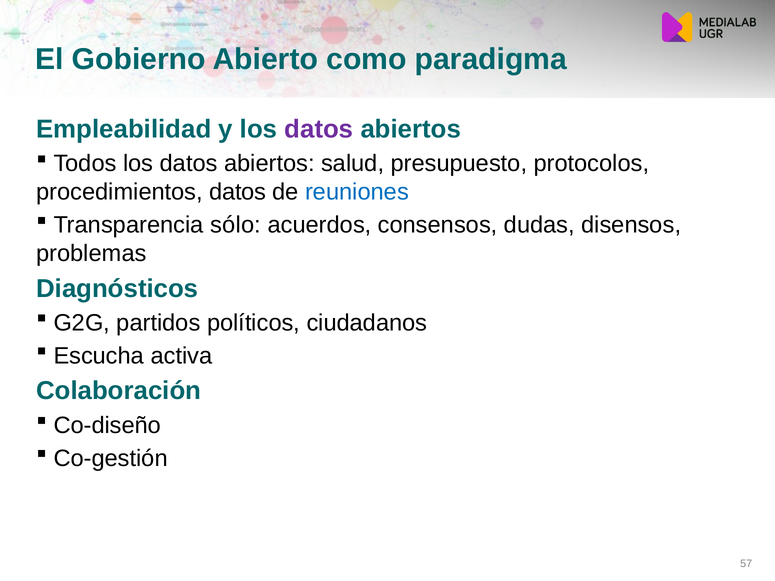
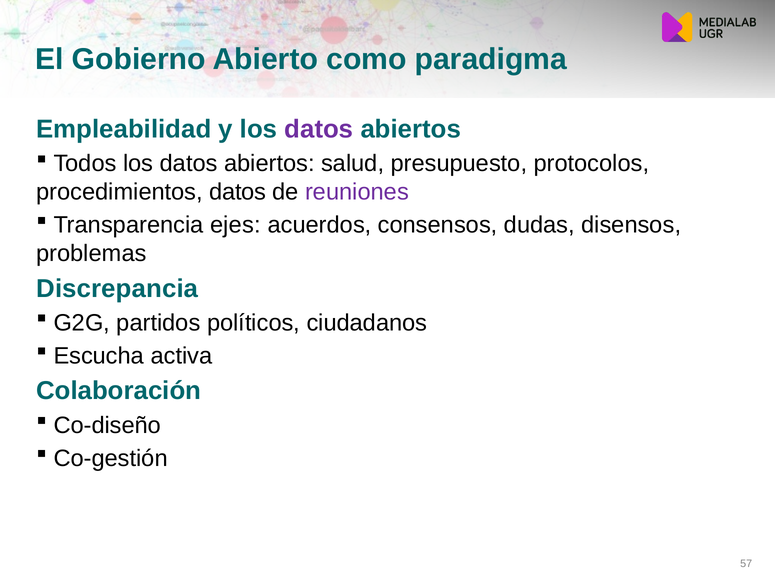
reuniones colour: blue -> purple (357, 192)
sólo: sólo -> ejes (235, 225)
Diagnósticos: Diagnósticos -> Discrepancia (117, 289)
